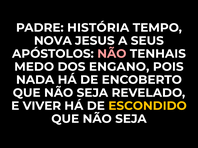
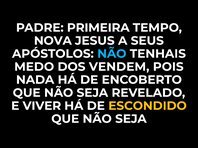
HISTÓRIA: HISTÓRIA -> PRIMEIRA (98, 28)
NÃO colour: pink -> light blue (112, 54)
ENGANO: ENGANO -> VENDEM (119, 67)
